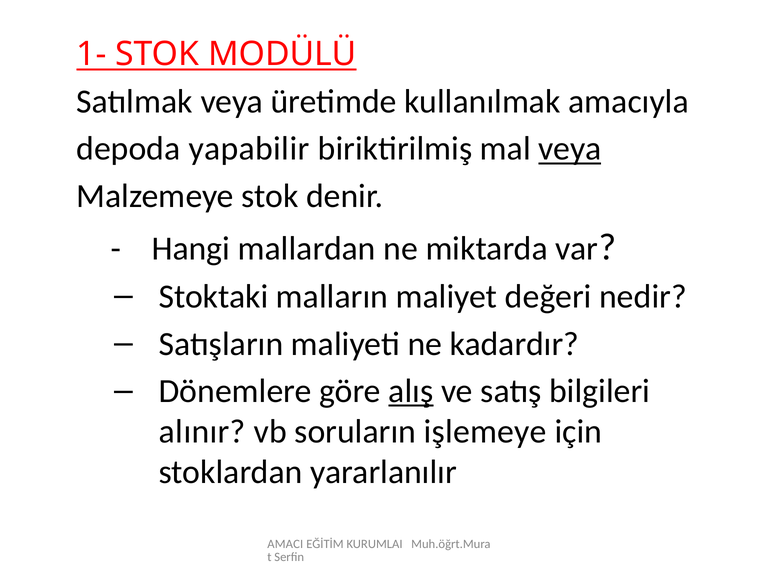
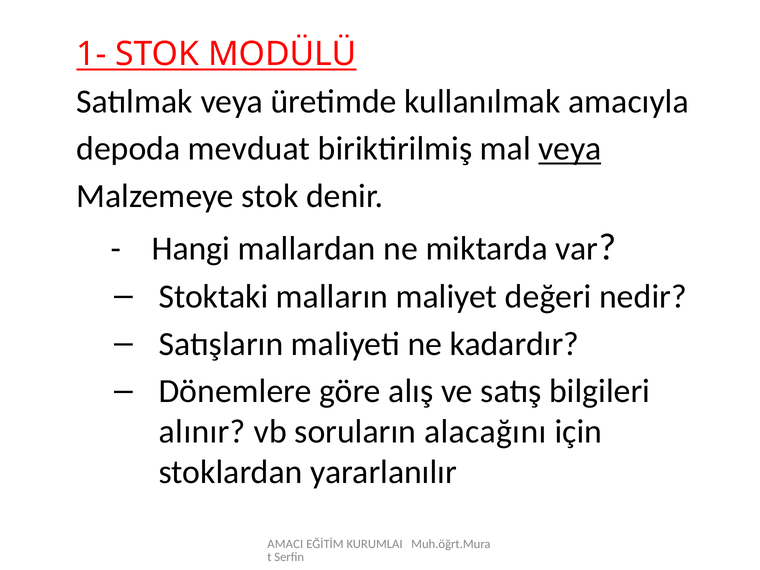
yapabilir: yapabilir -> mevduat (249, 149)
alış underline: present -> none (411, 391)
işlemeye: işlemeye -> alacağını (485, 432)
